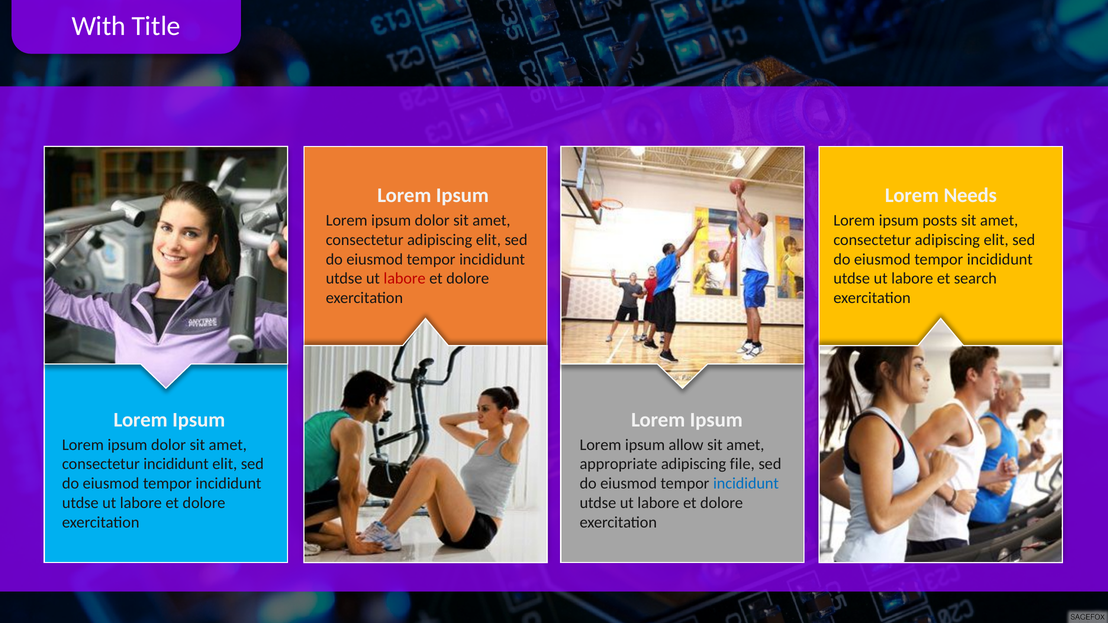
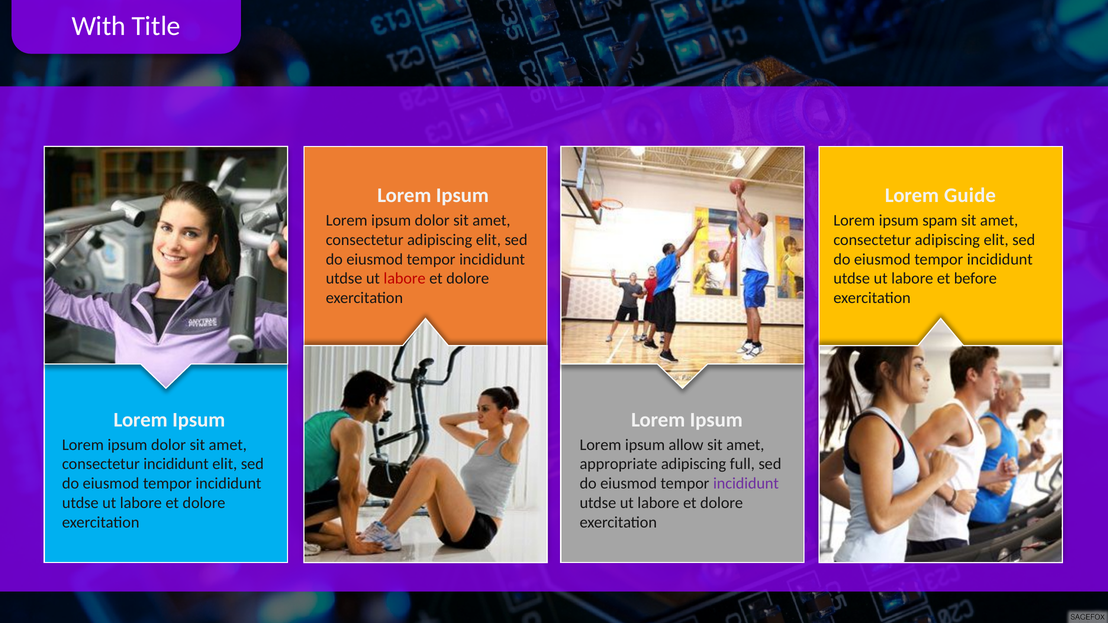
Needs: Needs -> Guide (970, 195)
posts: posts -> spam (940, 221)
search: search -> before (975, 279)
file: file -> full (742, 464)
incididunt colour: blue -> purple (746, 484)
